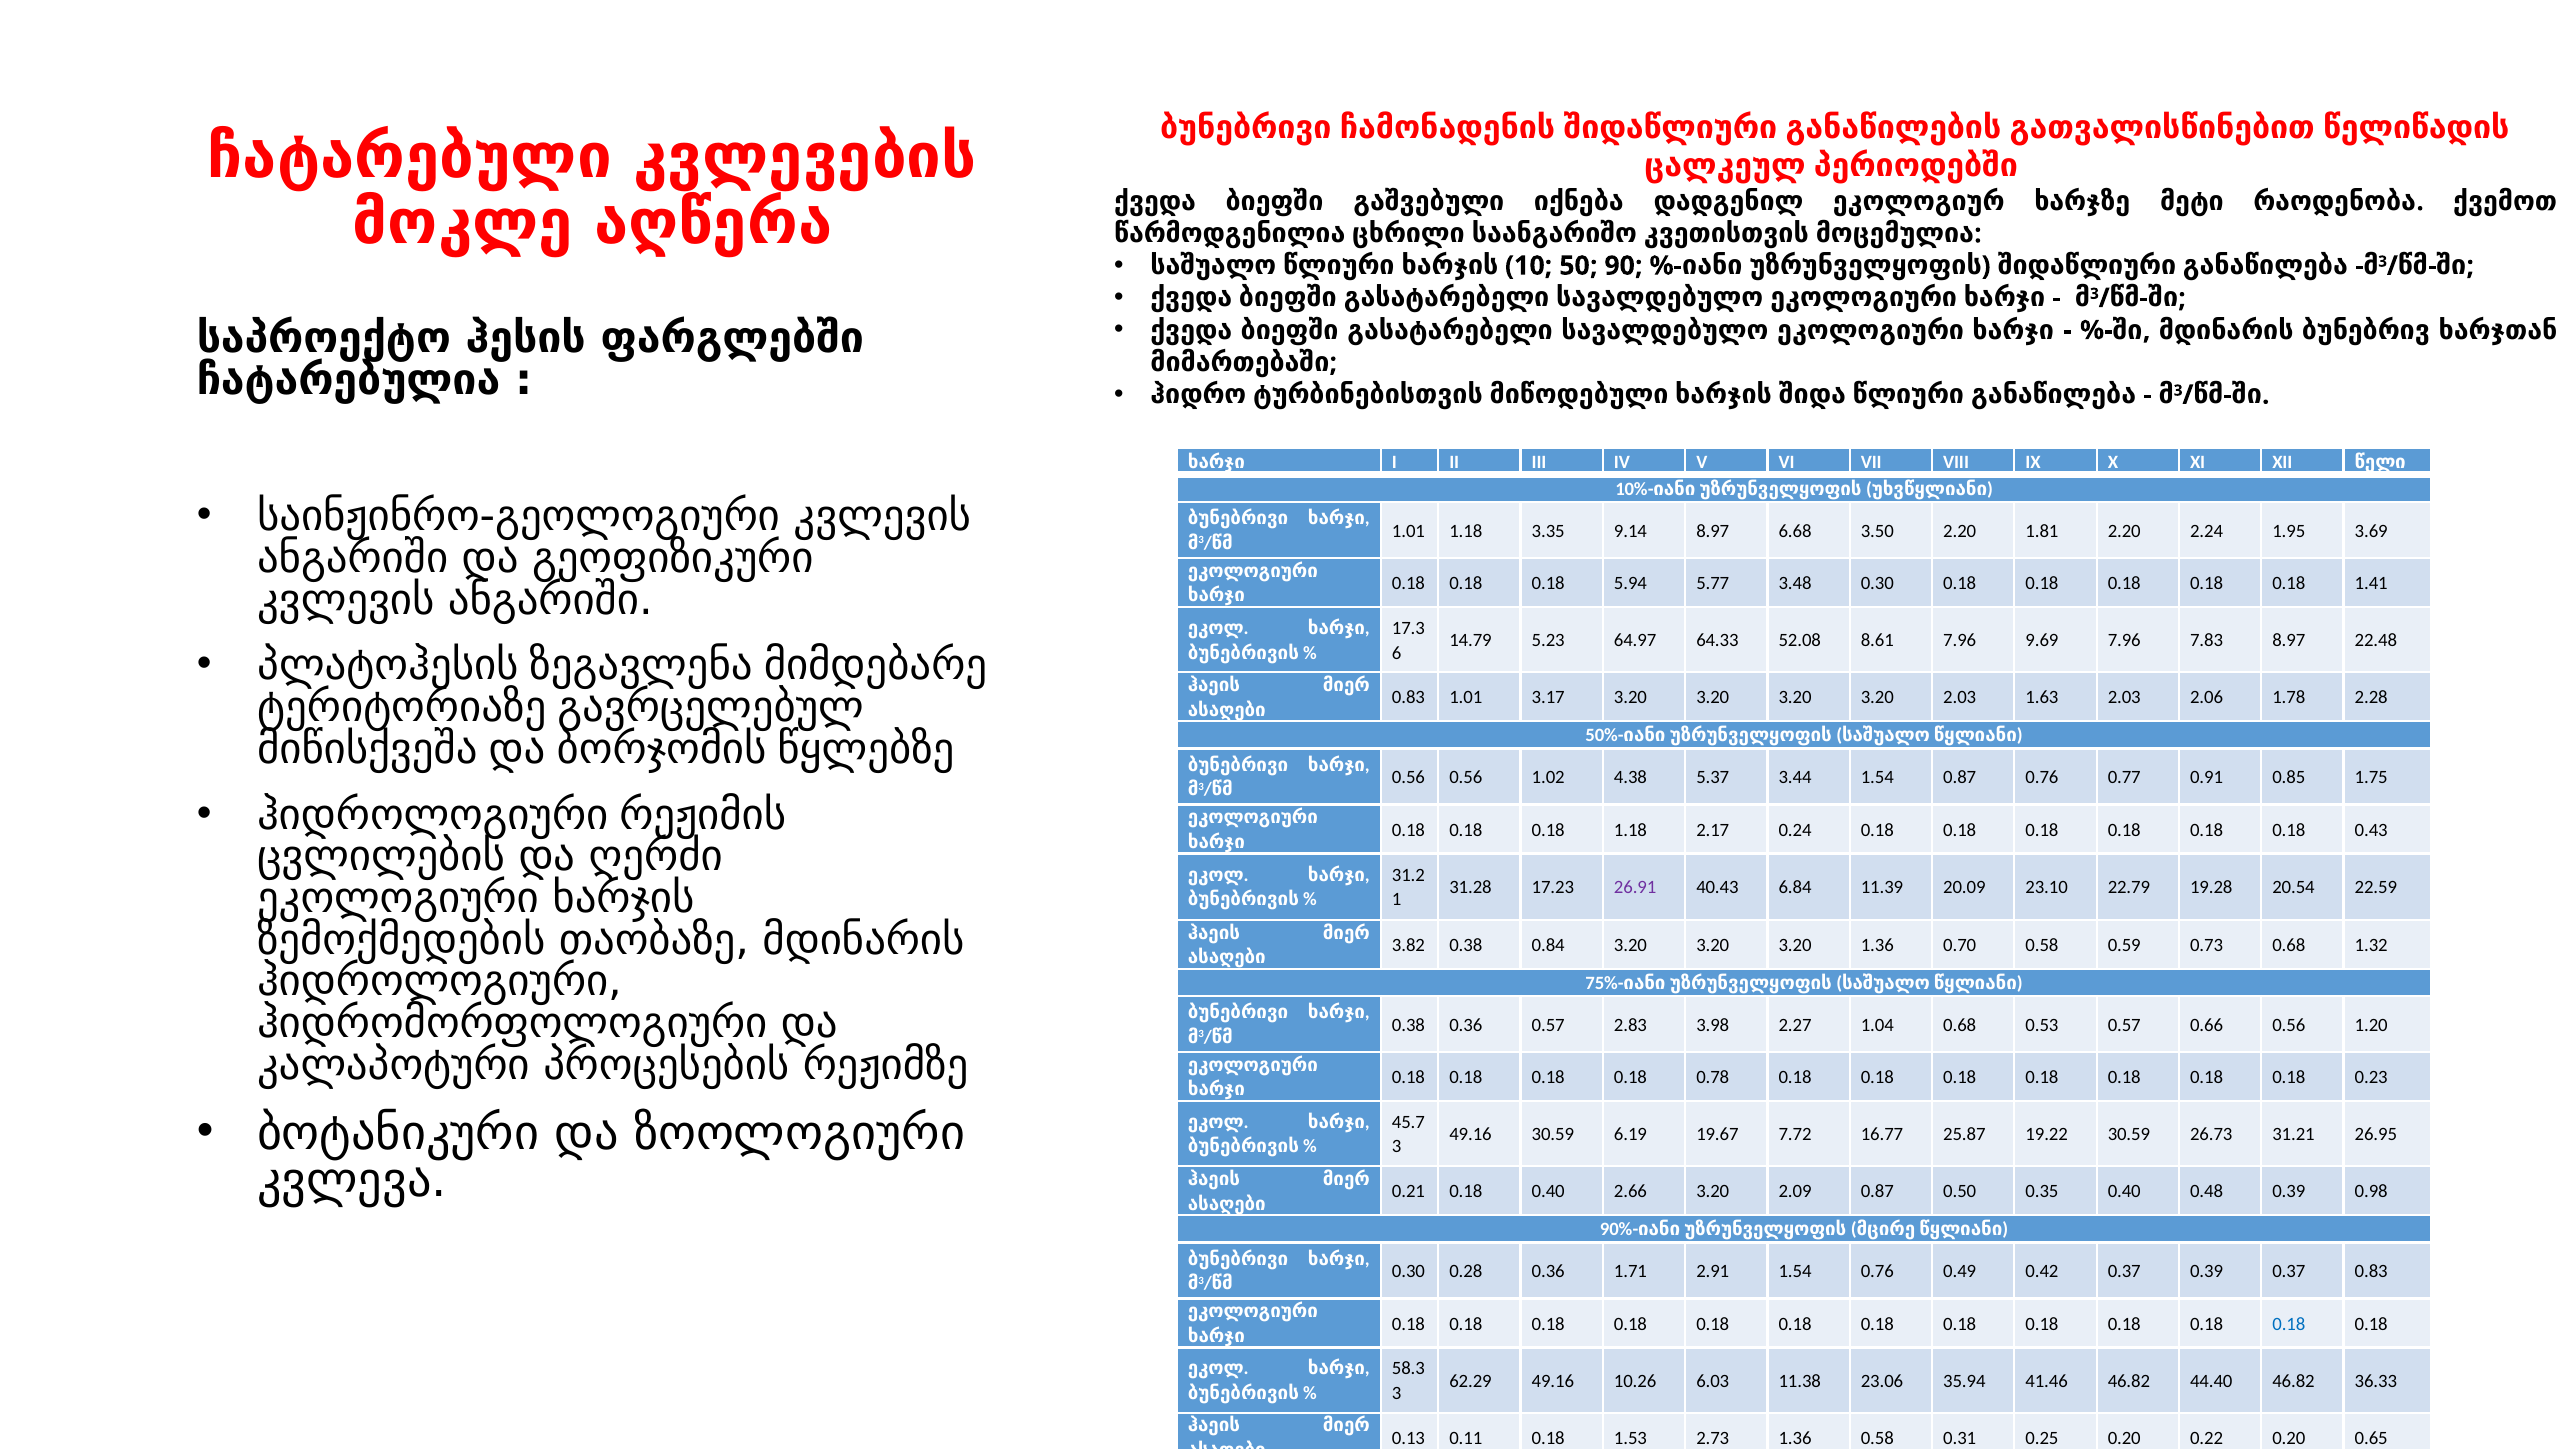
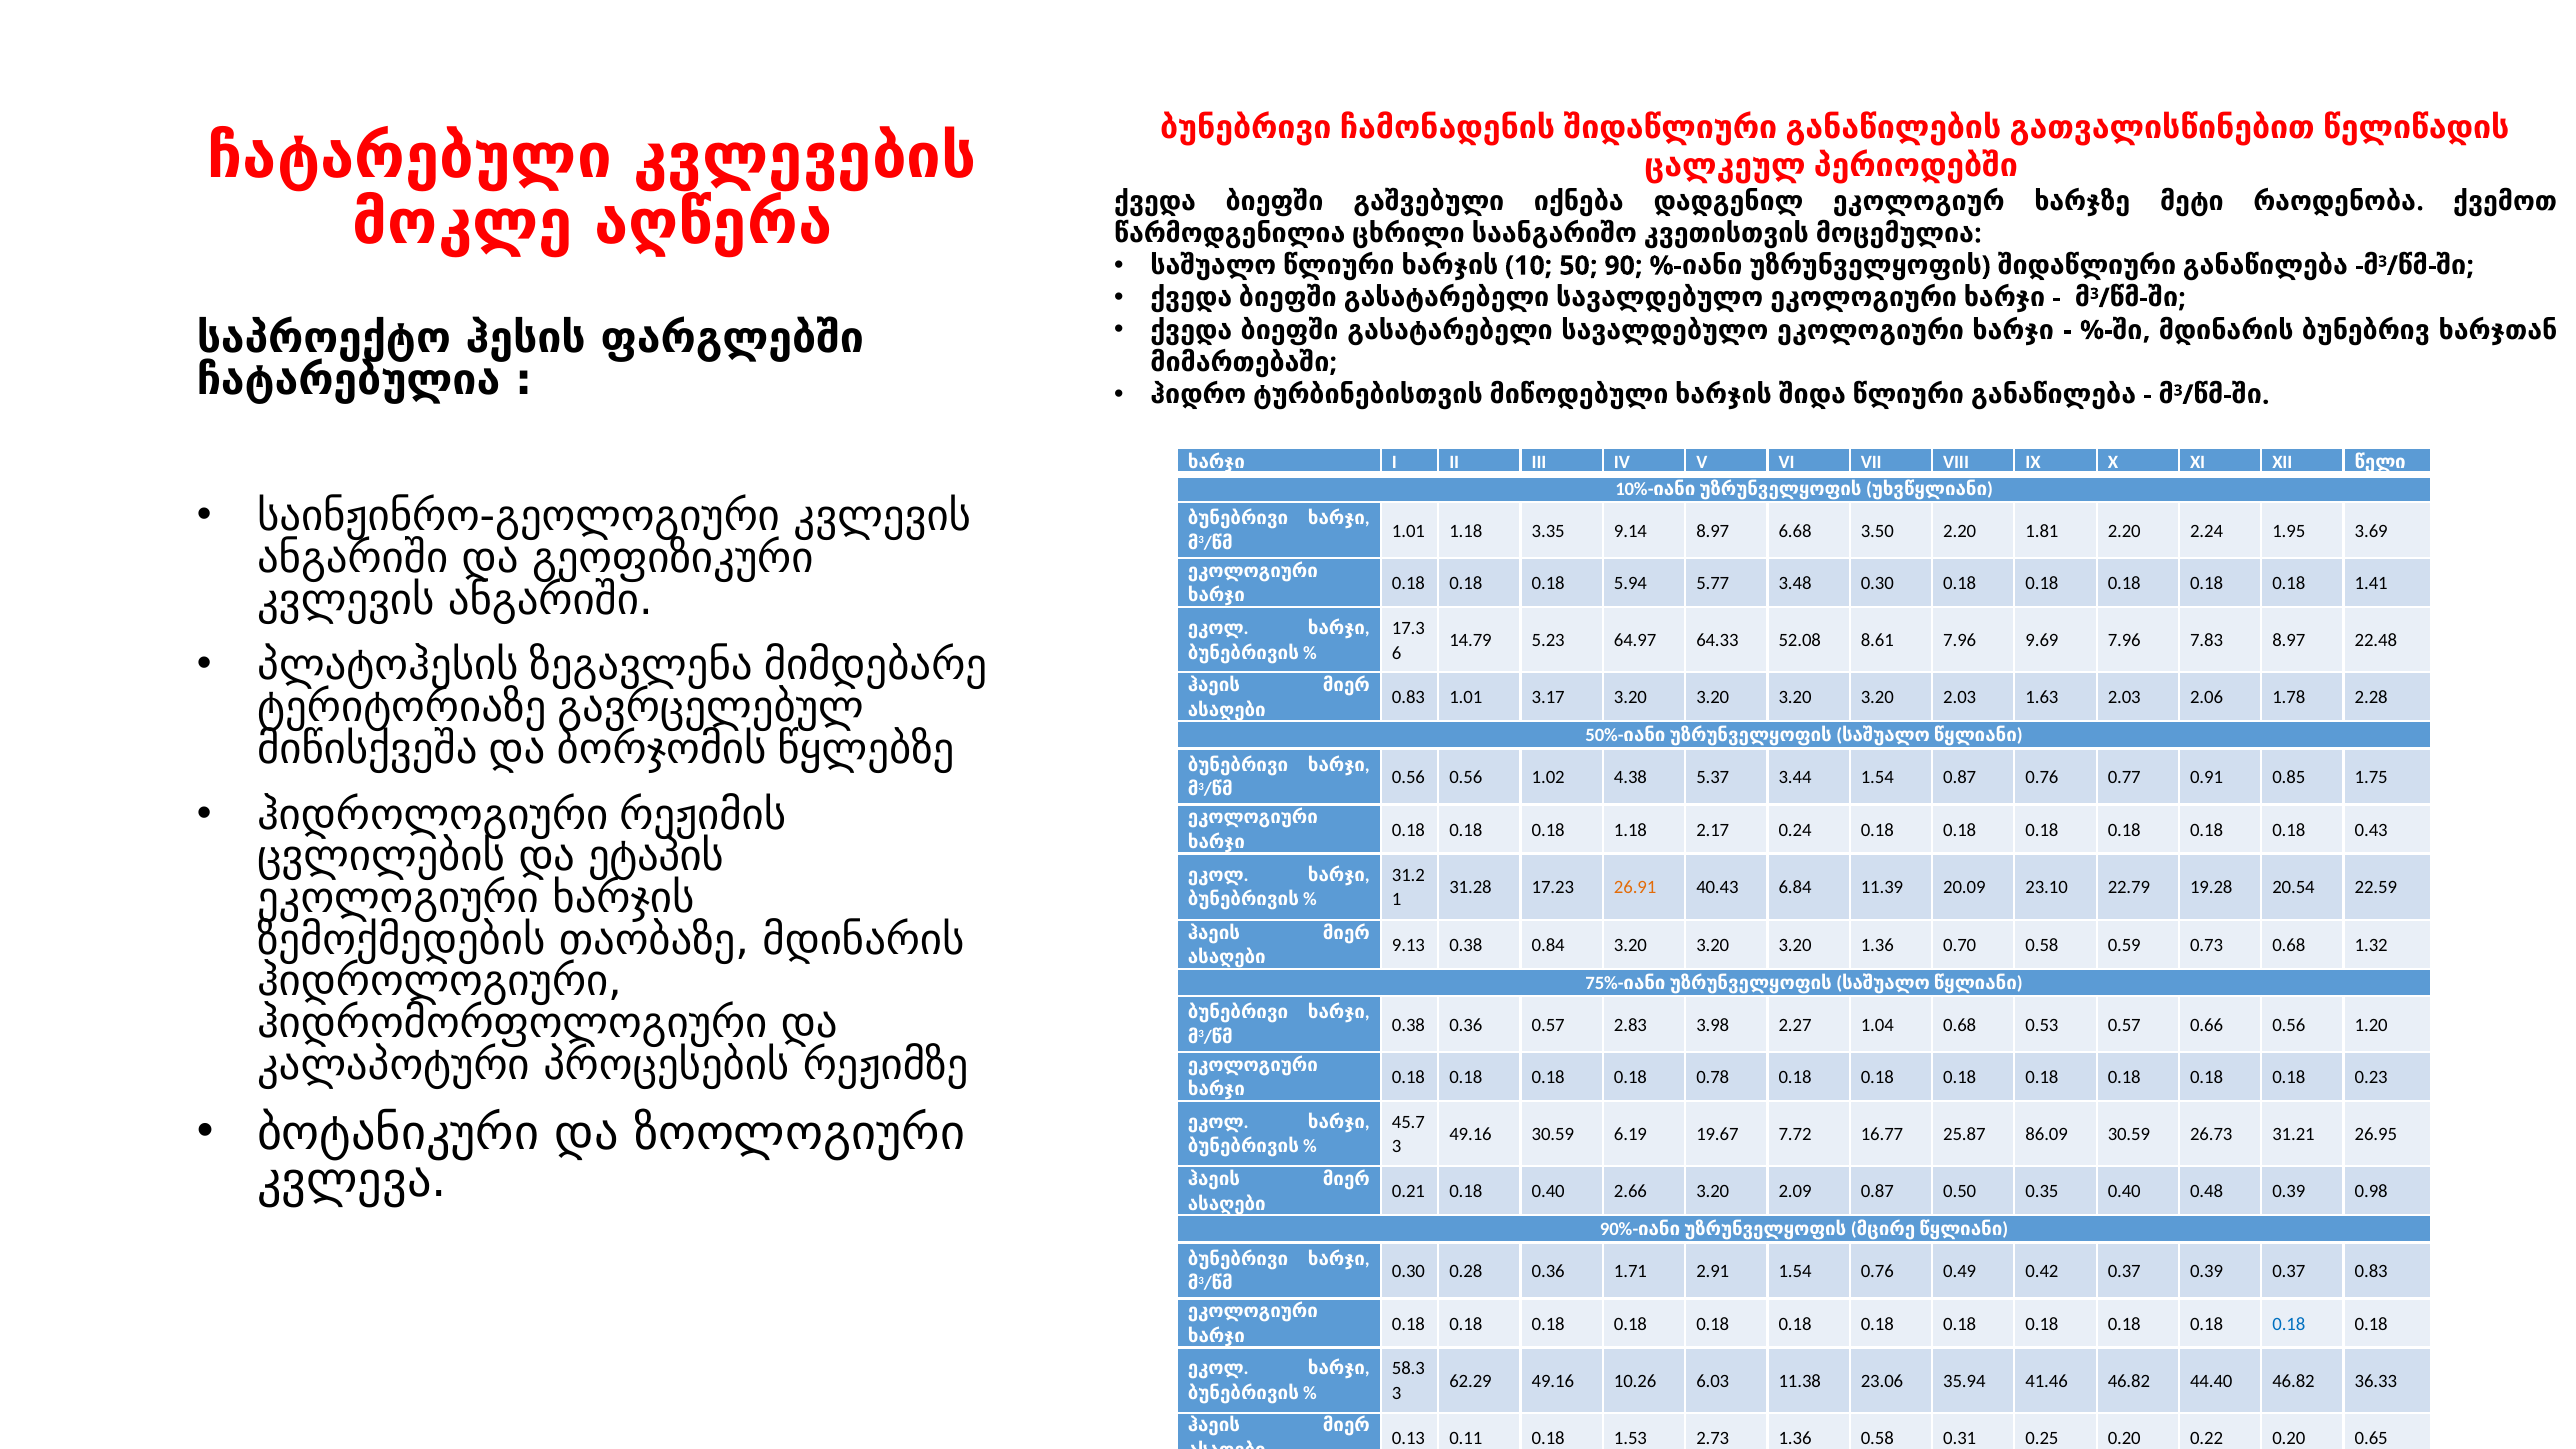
ღერძი: ღერძი -> ეტაპის (656, 857)
26.91 colour: purple -> orange (1635, 888)
3.82: 3.82 -> 9.13 (1408, 945)
19.22: 19.22 -> 86.09 (2047, 1135)
